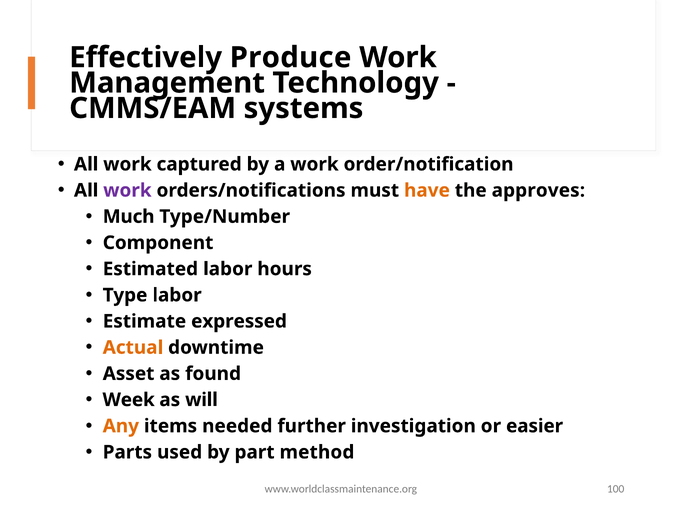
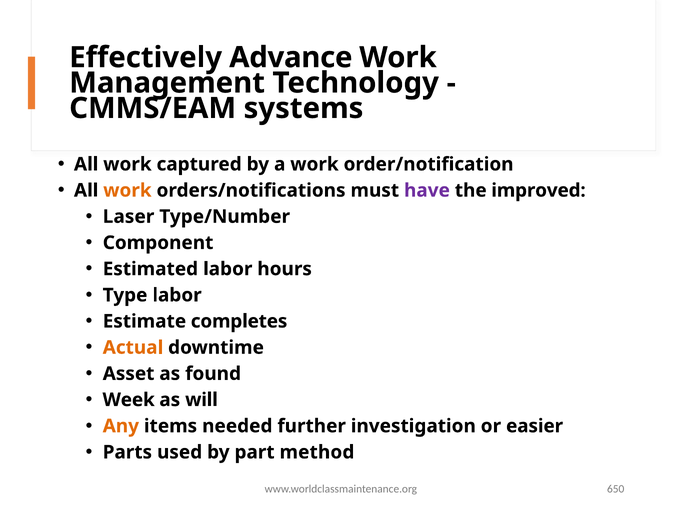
Produce: Produce -> Advance (291, 57)
work colour: purple -> orange (127, 190)
have colour: orange -> purple (427, 190)
approves: approves -> improved (539, 190)
Much: Much -> Laser (129, 216)
expressed: expressed -> completes (239, 321)
100: 100 -> 650 (616, 488)
